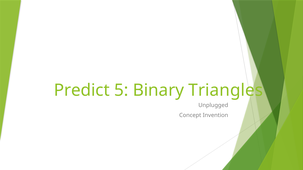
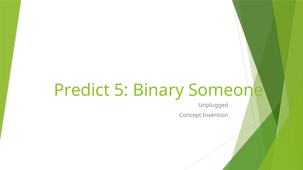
Triangles: Triangles -> Someone (226, 90)
